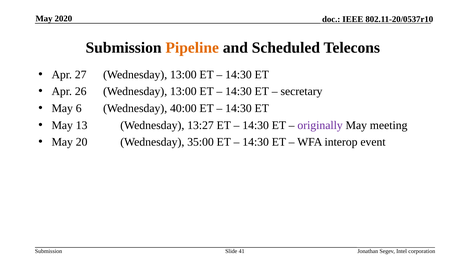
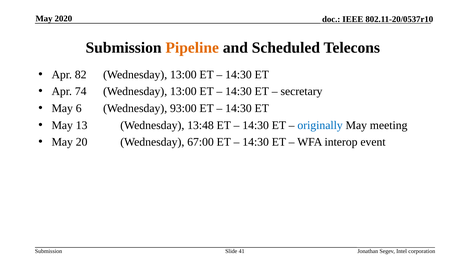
27: 27 -> 82 (81, 75)
26: 26 -> 74 (81, 91)
40:00: 40:00 -> 93:00 (183, 108)
13:27: 13:27 -> 13:48 (201, 125)
originally colour: purple -> blue (320, 125)
35:00: 35:00 -> 67:00 (201, 142)
